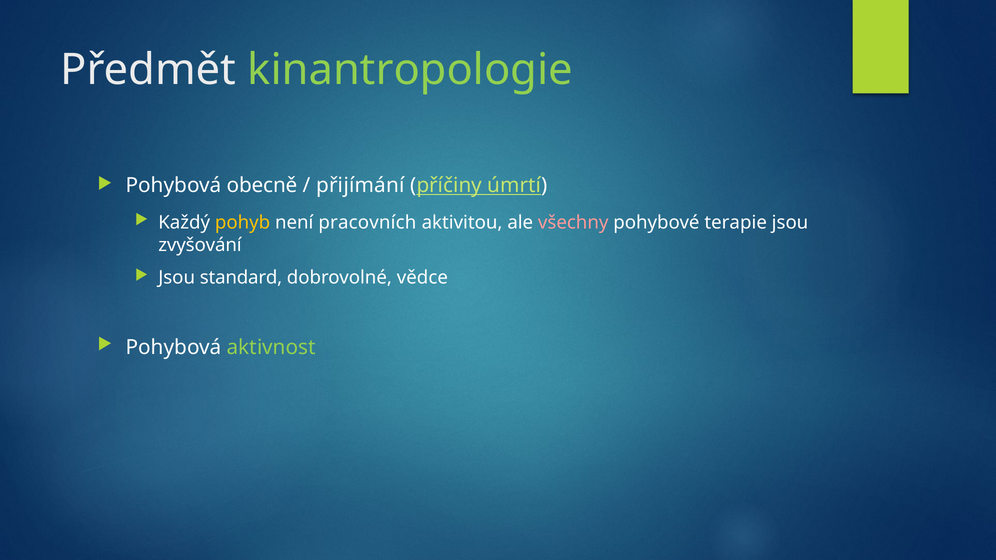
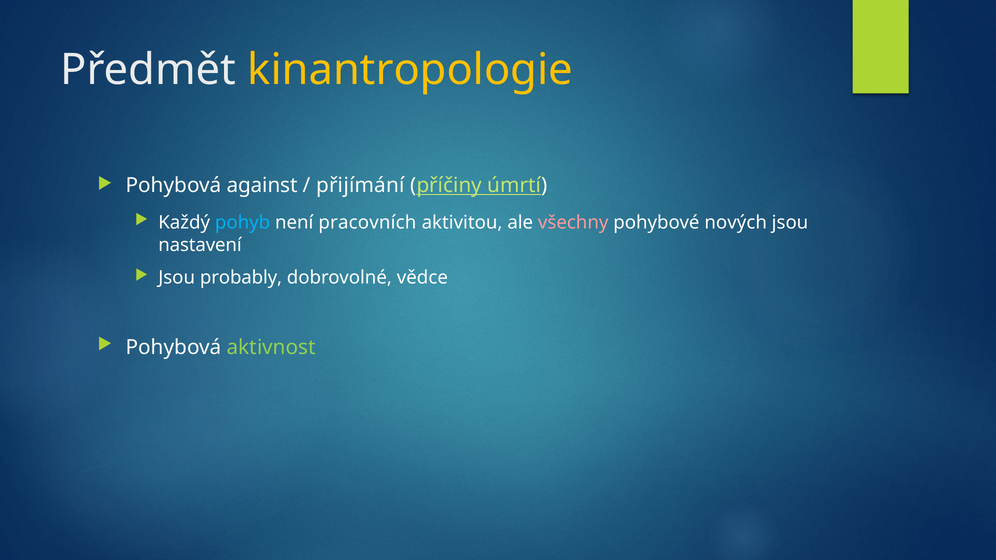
kinantropologie colour: light green -> yellow (410, 70)
obecně: obecně -> against (262, 185)
pohyb colour: yellow -> light blue (243, 223)
terapie: terapie -> nových (736, 223)
zvyšování: zvyšování -> nastavení (200, 245)
standard: standard -> probably (241, 278)
